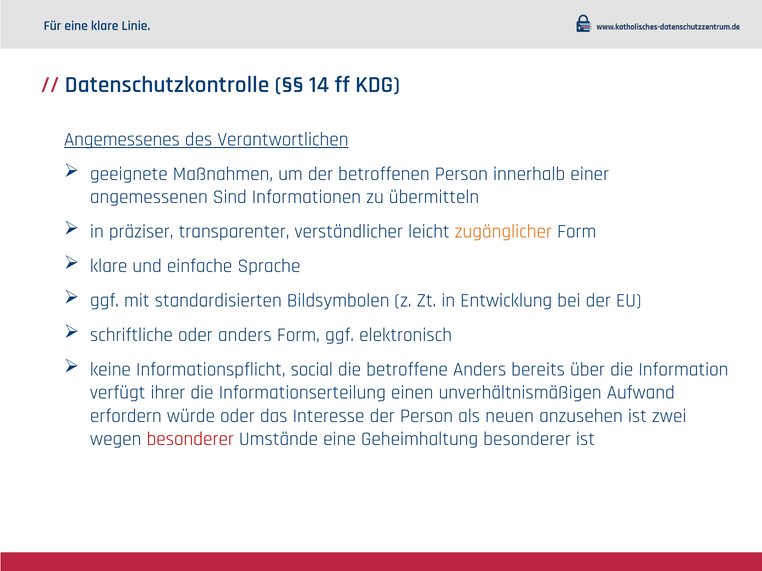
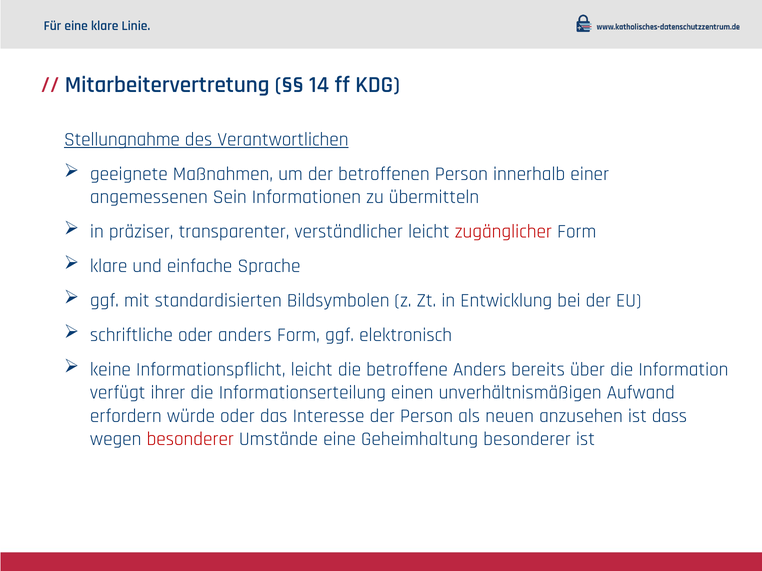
Datenschutzkontrolle: Datenschutzkontrolle -> Mitarbeitervertretung (167, 85)
Angemessenes: Angemessenes -> Stellungnahme (122, 139)
Sind: Sind -> Sein (230, 197)
zugänglicher colour: orange -> red (503, 232)
Informationspflicht social: social -> leicht (312, 370)
zwei: zwei -> dass (669, 416)
